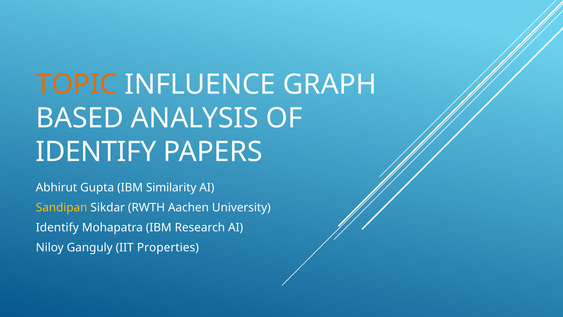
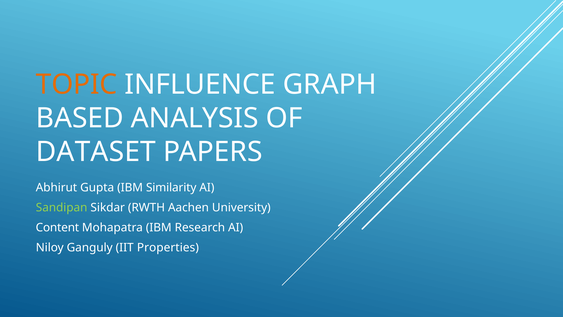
IDENTIFY: IDENTIFY -> DATASET (96, 152)
Sandipan colour: yellow -> light green (62, 207)
Identify: Identify -> Content (57, 227)
